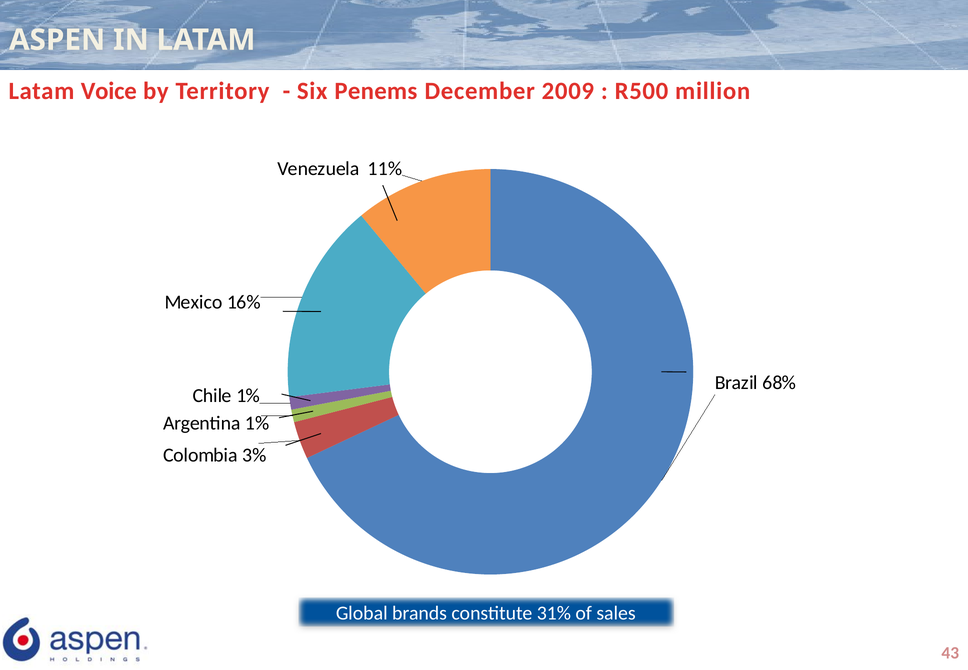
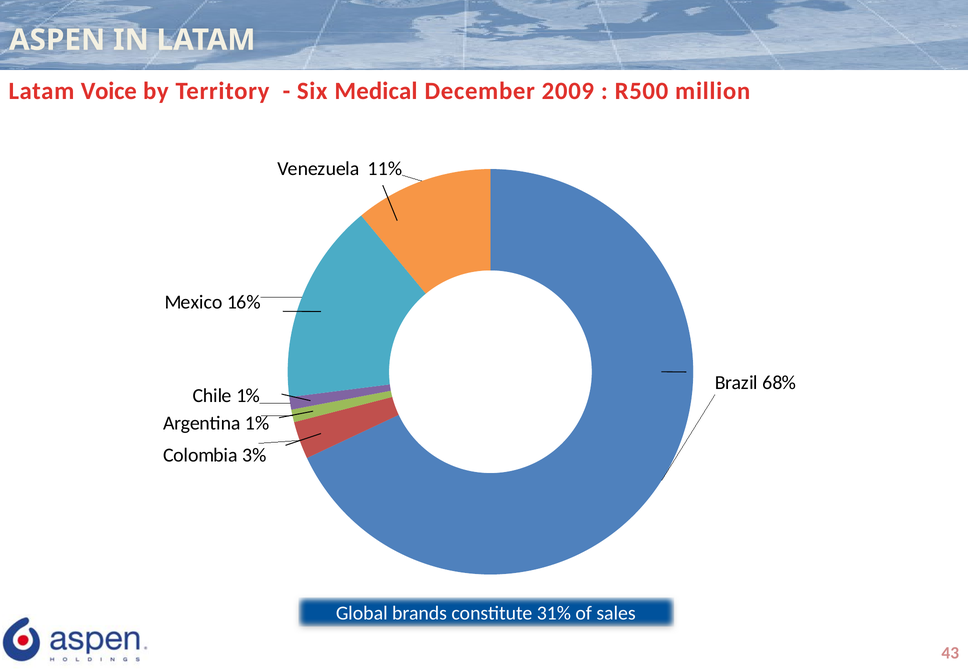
Penems: Penems -> Medical (376, 91)
